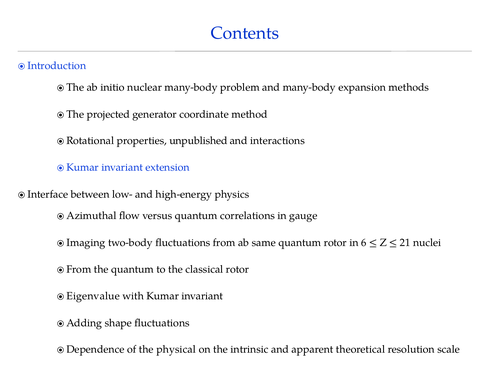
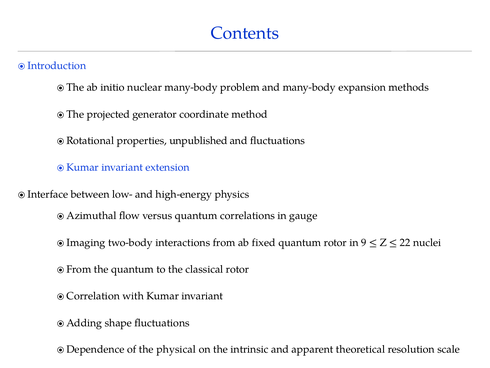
and interactions: interactions -> fluctuations (278, 141)
two-body fluctuations: fluctuations -> interactions (183, 242)
same: same -> fixed (264, 242)
6: 6 -> 9 (364, 242)
21: 21 -> 22 (405, 242)
Eigenvalue: Eigenvalue -> Correlation (93, 296)
